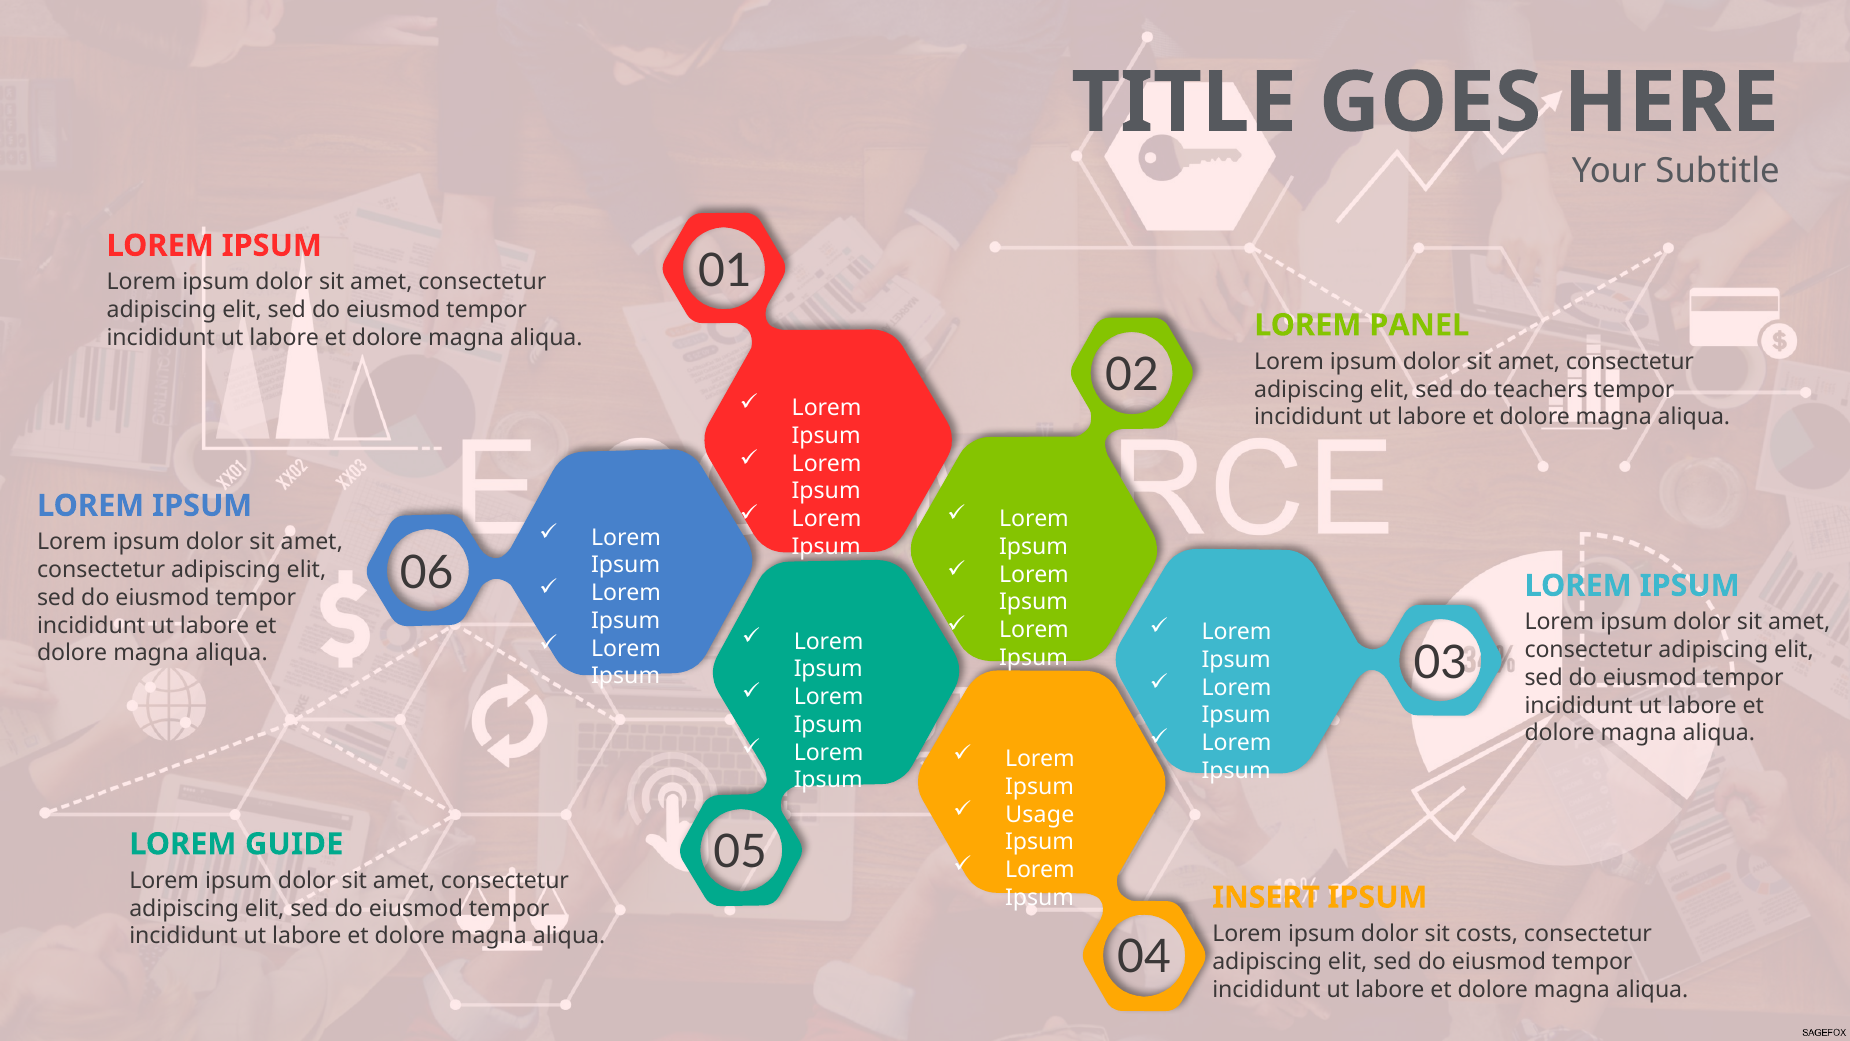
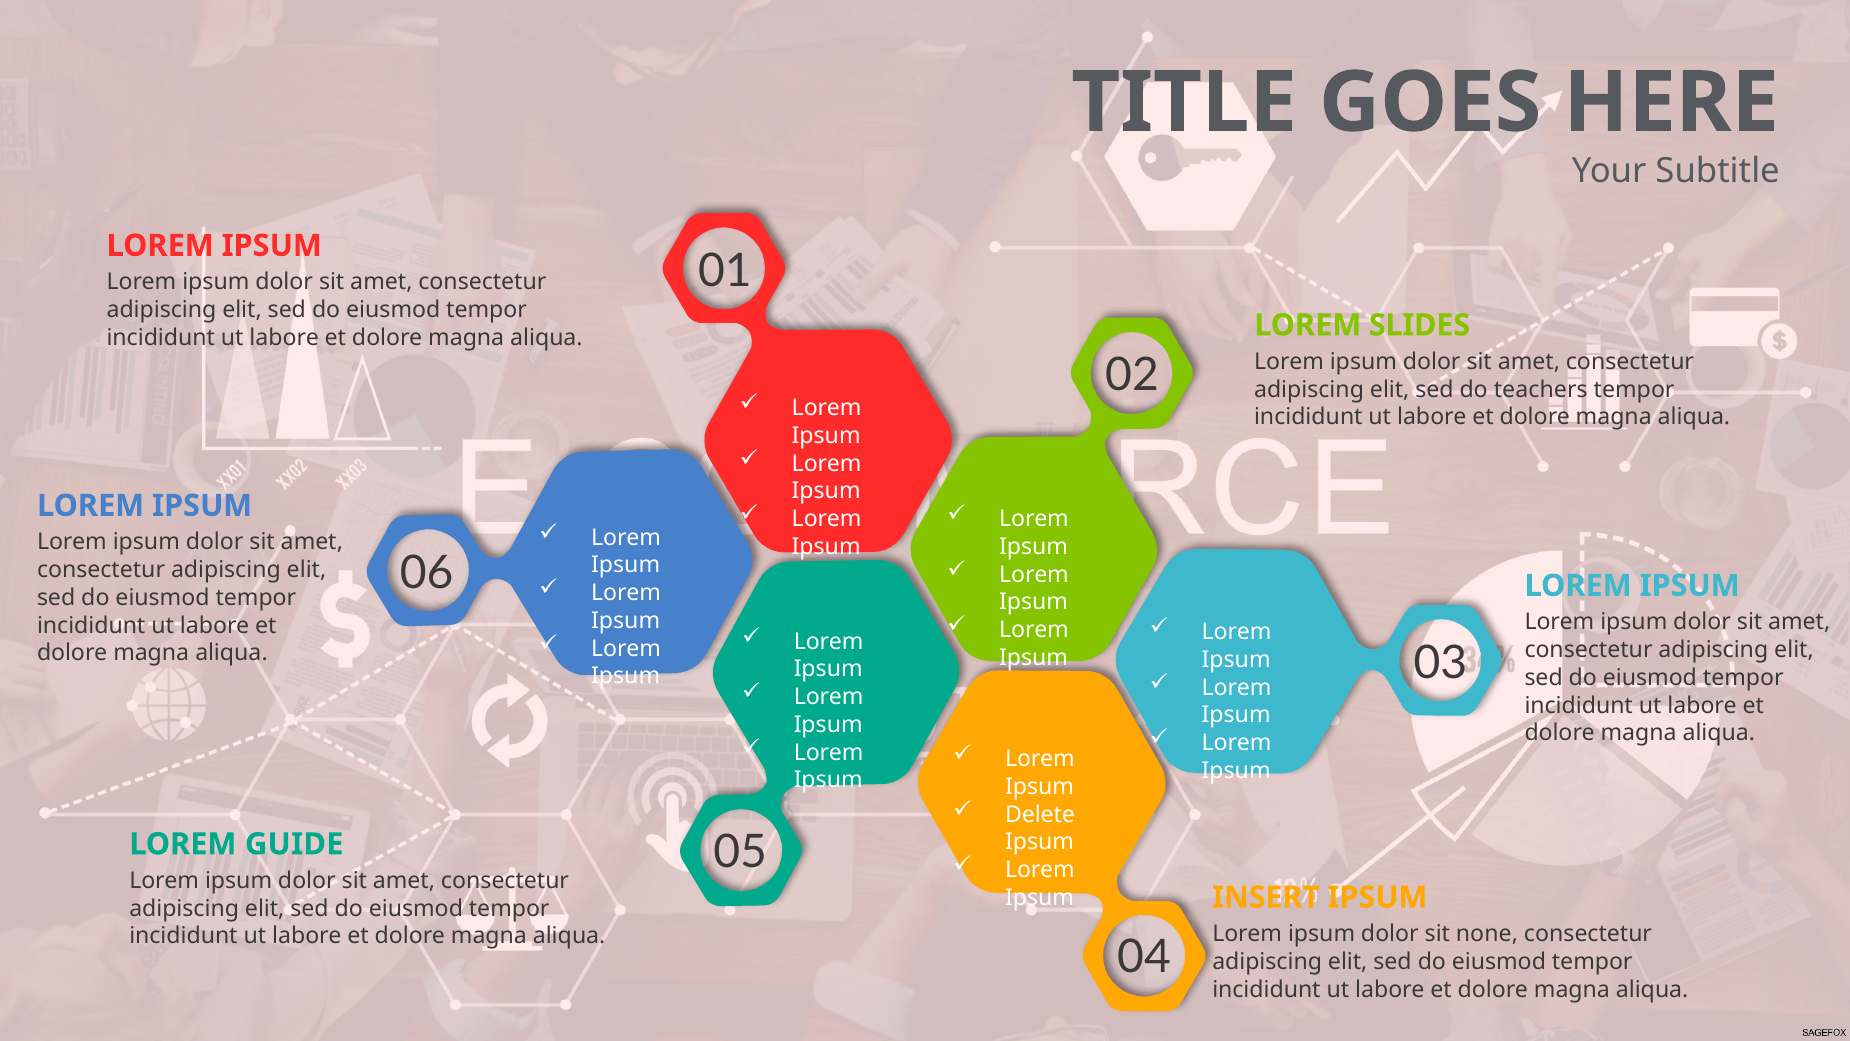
PANEL: PANEL -> SLIDES (1419, 325)
Usage: Usage -> Delete (1040, 814)
costs: costs -> none (1487, 934)
